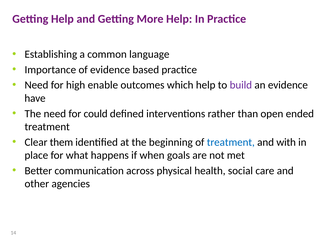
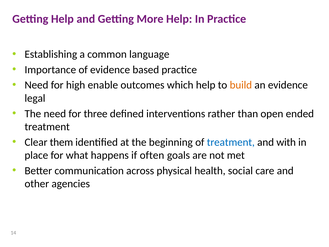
build colour: purple -> orange (241, 85)
have: have -> legal (35, 98)
could: could -> three (96, 114)
when: when -> often (152, 155)
